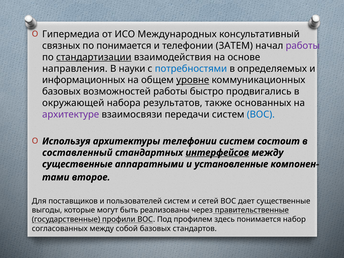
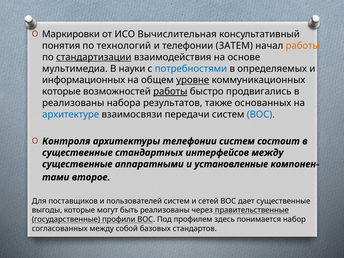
Гипермедиа: Гипермедиа -> Маркировки (71, 34)
Международных: Международных -> Вычислительная (177, 34)
связных: связных -> понятия (61, 46)
по понимается: понимается -> технологий (124, 46)
работы colour: purple -> orange (303, 46)
направления: направления -> мультимедиа (75, 69)
базовых: базовых -> которые (61, 92)
работы underline: none -> present (170, 92)
окружающей: окружающей -> реализованы (73, 103)
архитектуре colour: purple -> blue (71, 114)
Используя: Используя -> Контроля (66, 141)
составленный: составленный -> существенные (77, 153)
интерфейсов underline: present -> none (217, 153)
